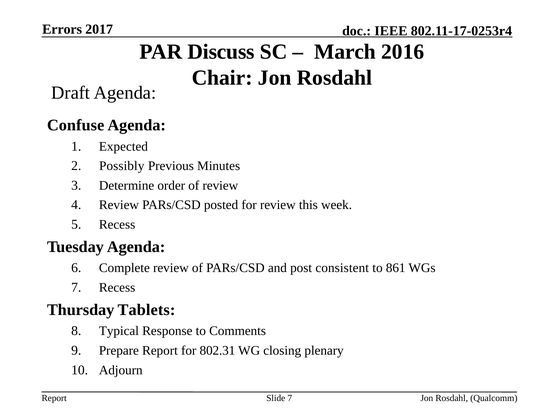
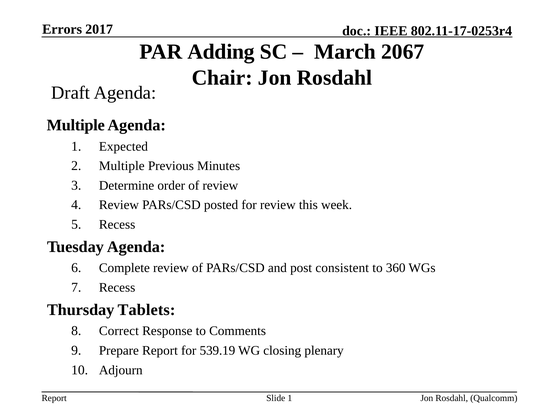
Discuss: Discuss -> Adding (221, 52)
2016: 2016 -> 2067 (403, 52)
Confuse: Confuse -> Multiple (76, 125)
Possibly: Possibly -> Multiple (122, 166)
861: 861 -> 360 (396, 268)
Typical: Typical -> Correct (119, 331)
802.31: 802.31 -> 539.19 (217, 351)
Slide 7: 7 -> 1 (290, 398)
